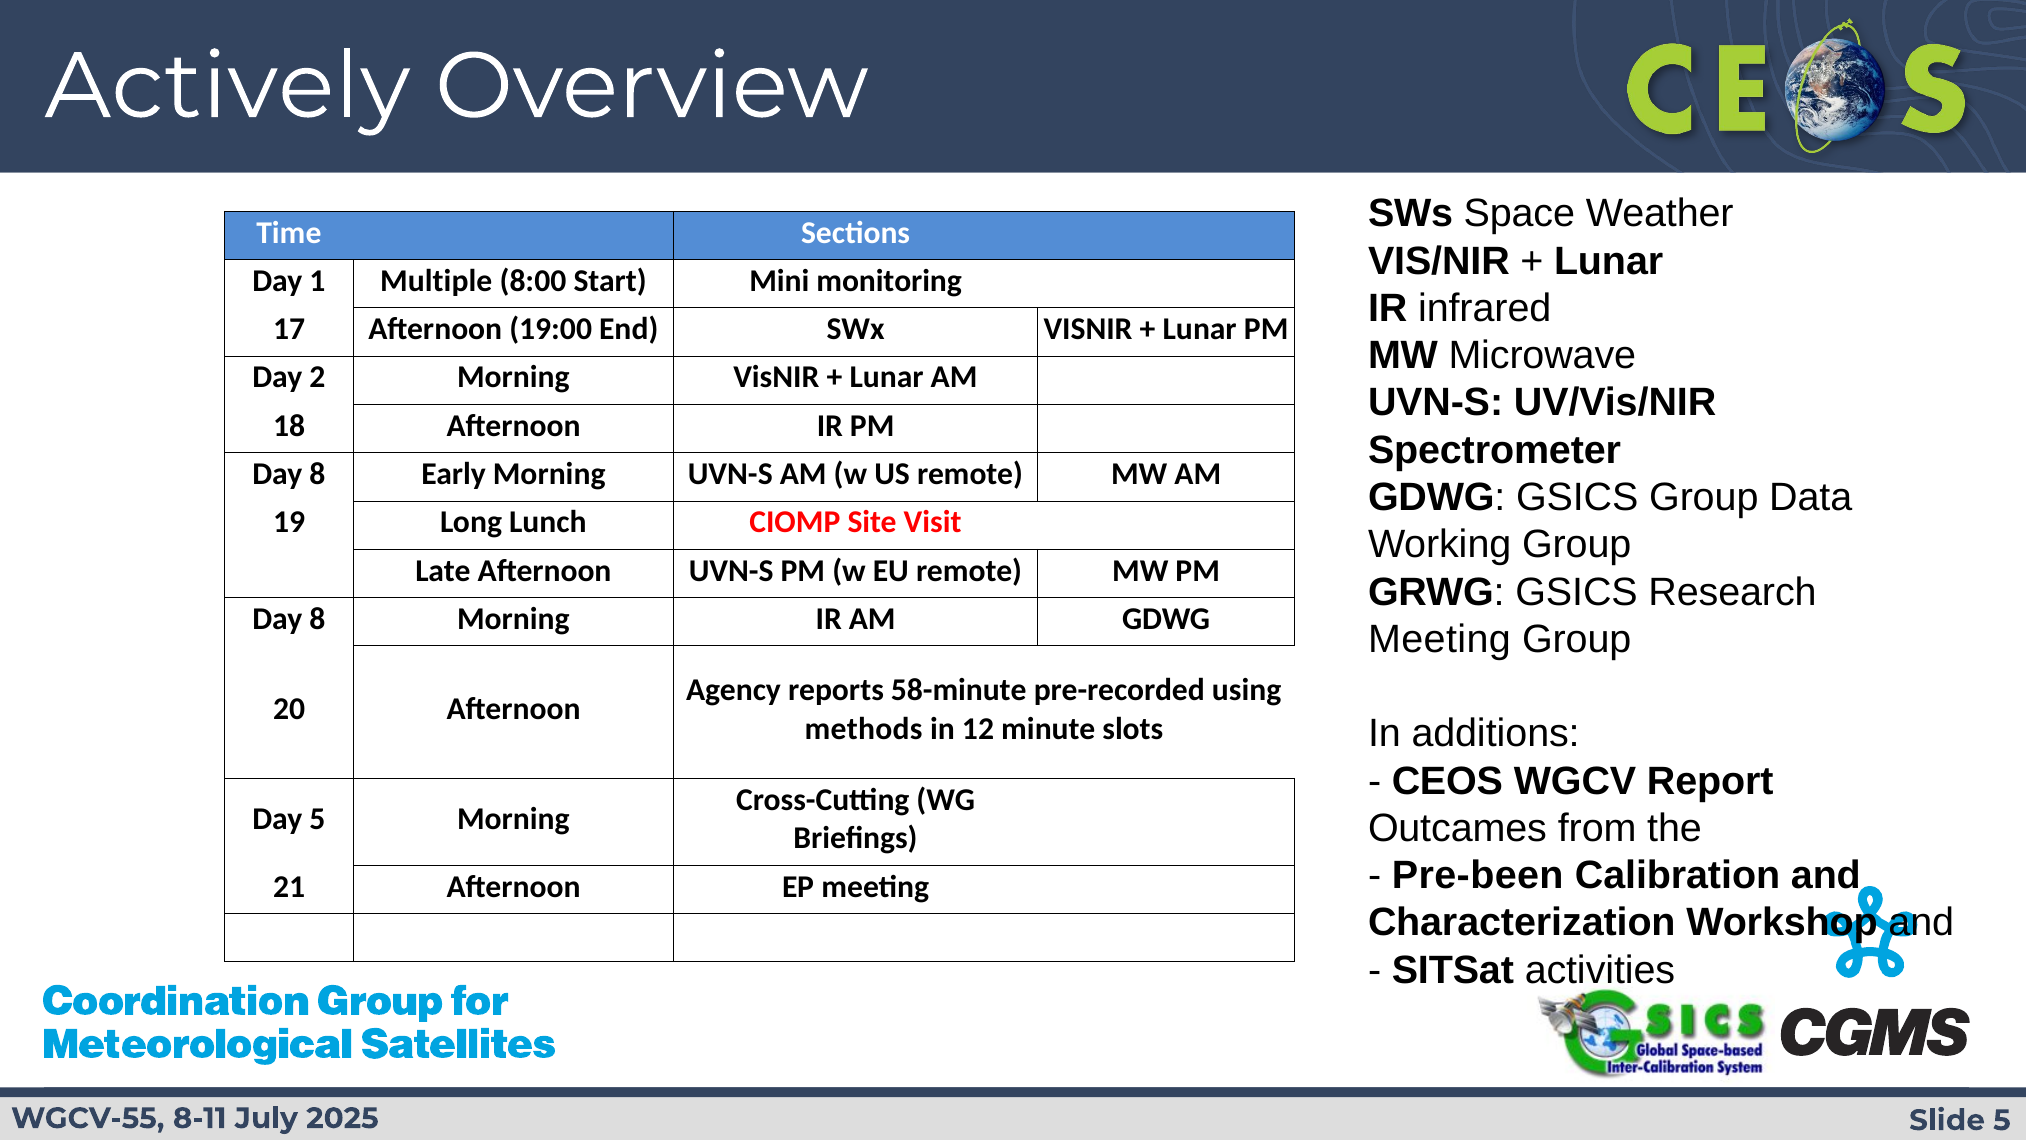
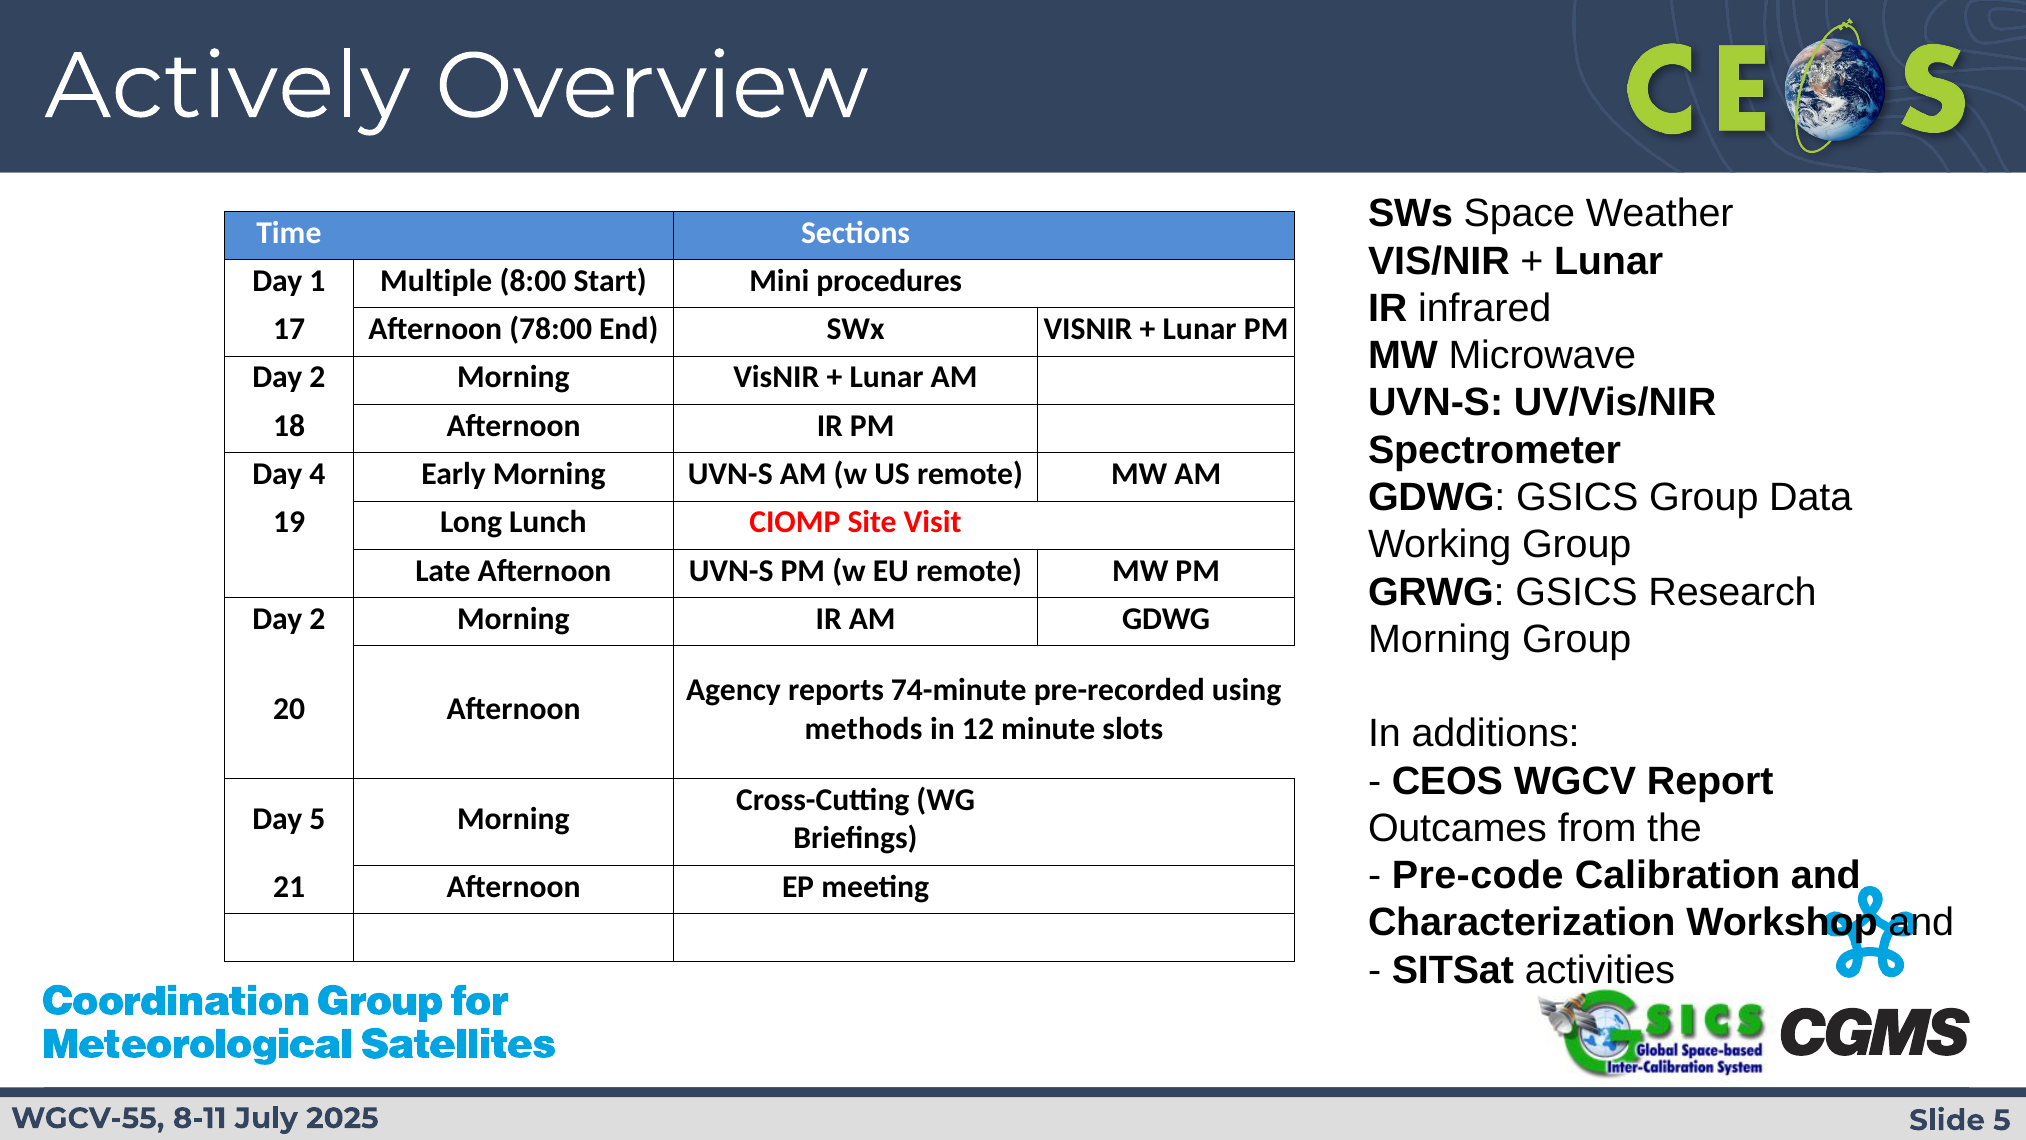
monitoring: monitoring -> procedures (889, 281)
19:00: 19:00 -> 78:00 (551, 329)
8: 8 -> 4 (317, 474)
8: 8 -> 2 (317, 619)
Meeting: Meeting -> Morning (1440, 639)
58-minute: 58-minute -> 74-minute (959, 690)
Pre-been: Pre-been -> Pre-code (1478, 875)
